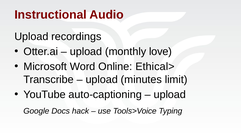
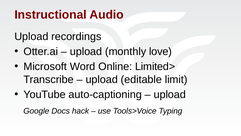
Ethical>: Ethical> -> Limited> (155, 66)
minutes: minutes -> editable (141, 79)
